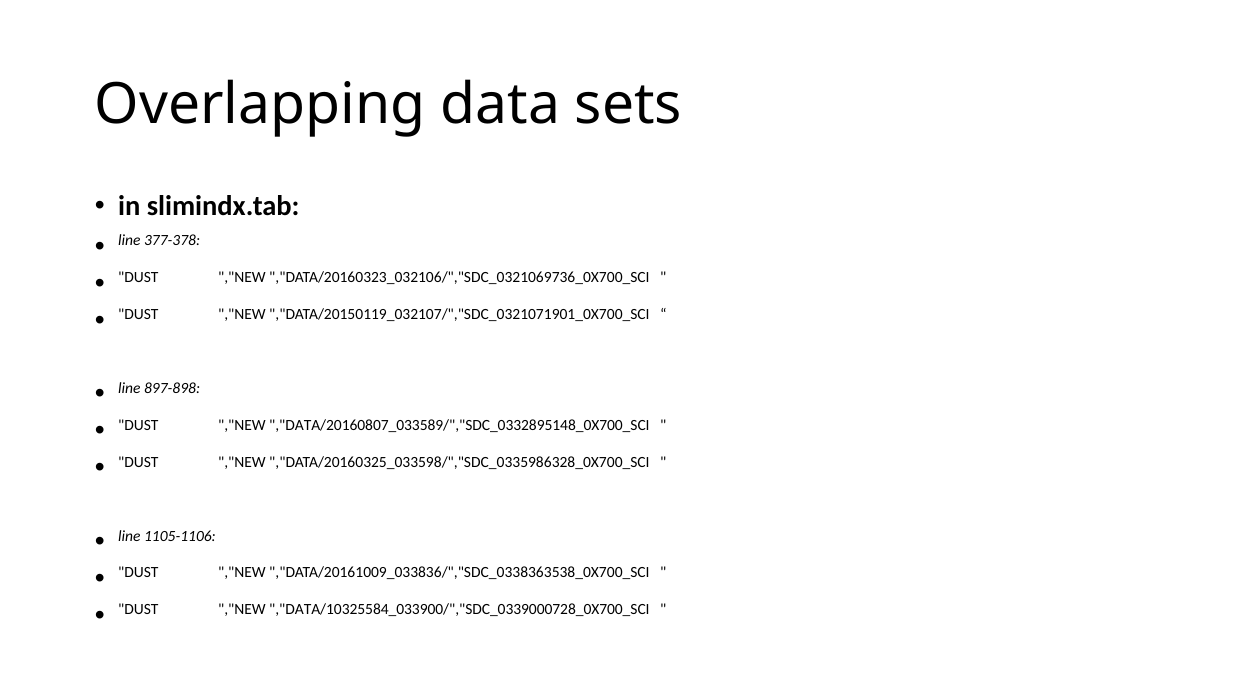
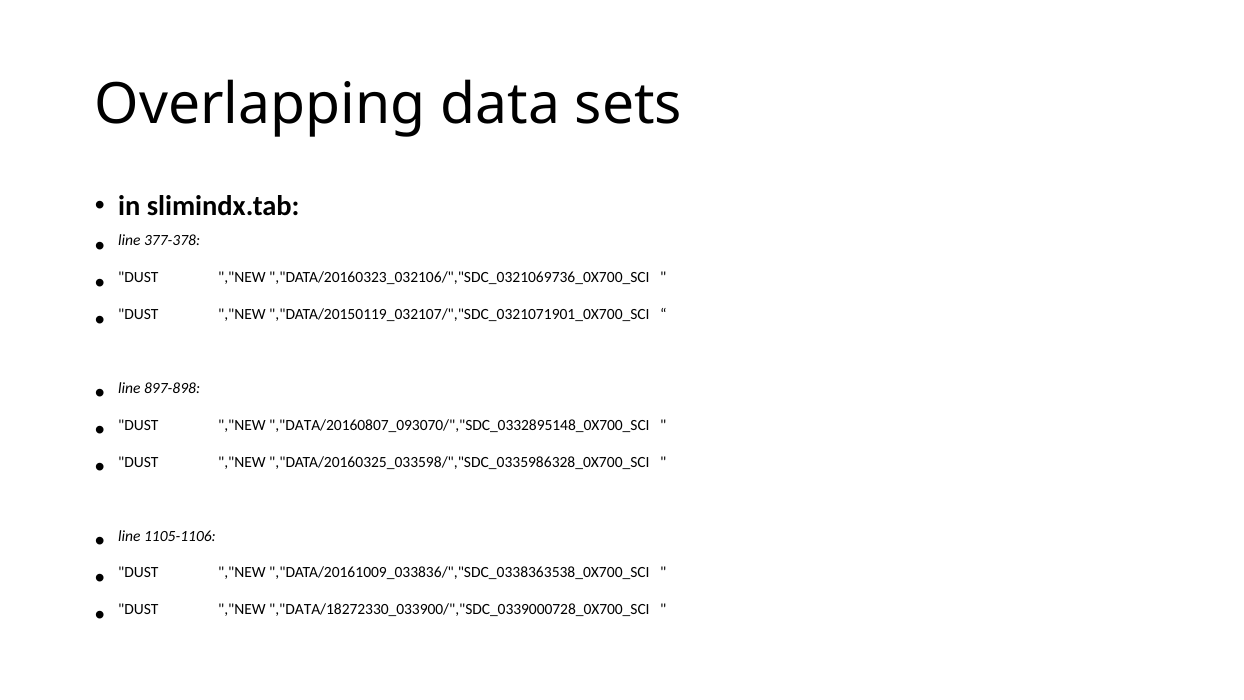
,"DATA/20160807_033589/","SDC_0332895148_0X700_SCI: ,"DATA/20160807_033589/","SDC_0332895148_0X700_SCI -> ,"DATA/20160807_093070/","SDC_0332895148_0X700_SCI (459, 425)
,"DATA/10325584_033900/","SDC_0339000728_0X700_SCI: ,"DATA/10325584_033900/","SDC_0339000728_0X700_SCI -> ,"DATA/18272330_033900/","SDC_0339000728_0X700_SCI (459, 609)
